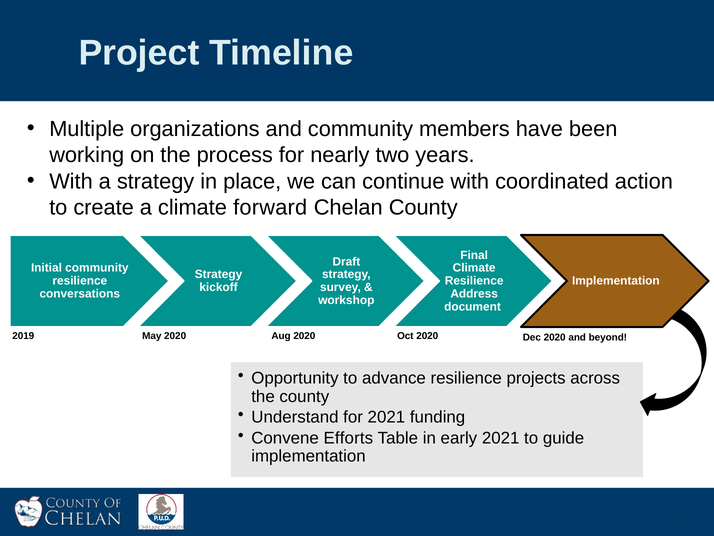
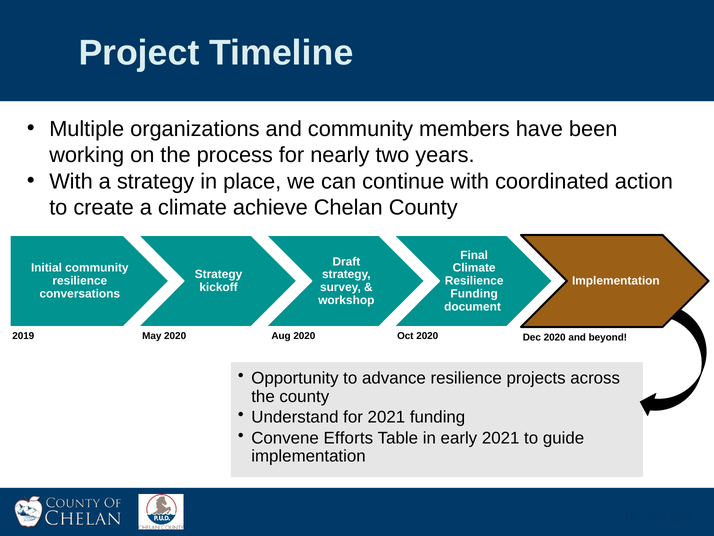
forward: forward -> achieve (270, 207)
Address: Address -> Funding (474, 293)
